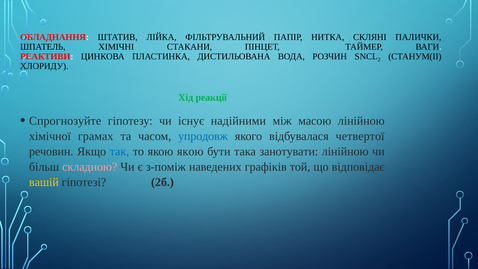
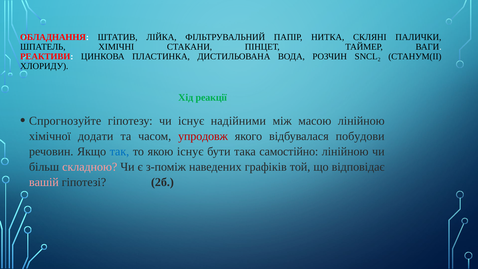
грамах: грамах -> додати (96, 136)
упродовж colour: blue -> red (203, 136)
четвертої: четвертої -> побудови (360, 136)
якою якою: якою -> існує (190, 151)
занотувати: занотувати -> самостійно (289, 151)
вашій colour: yellow -> pink (44, 182)
